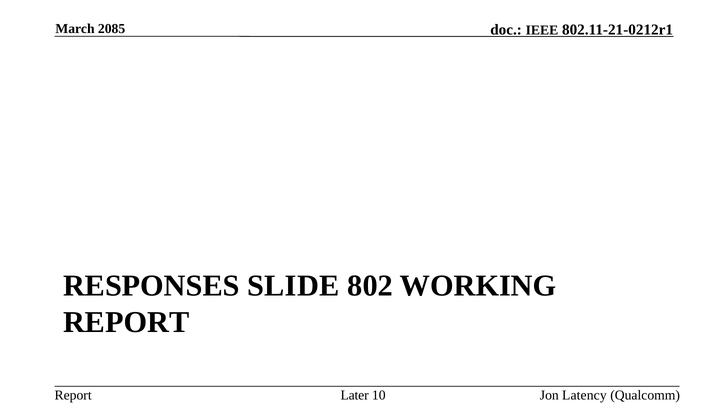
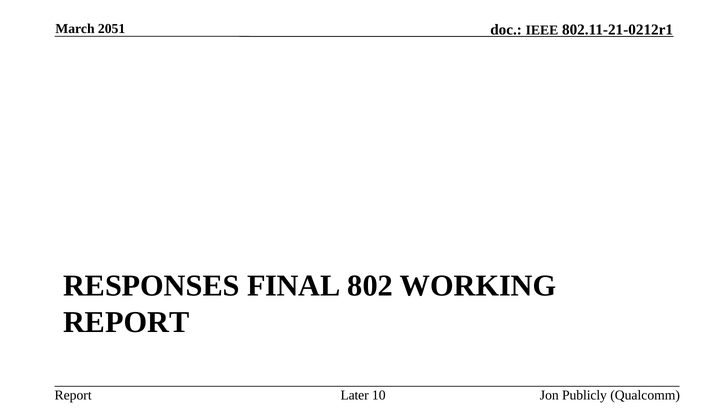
2085: 2085 -> 2051 (112, 29)
SLIDE: SLIDE -> FINAL (294, 286)
Latency: Latency -> Publicly (585, 396)
